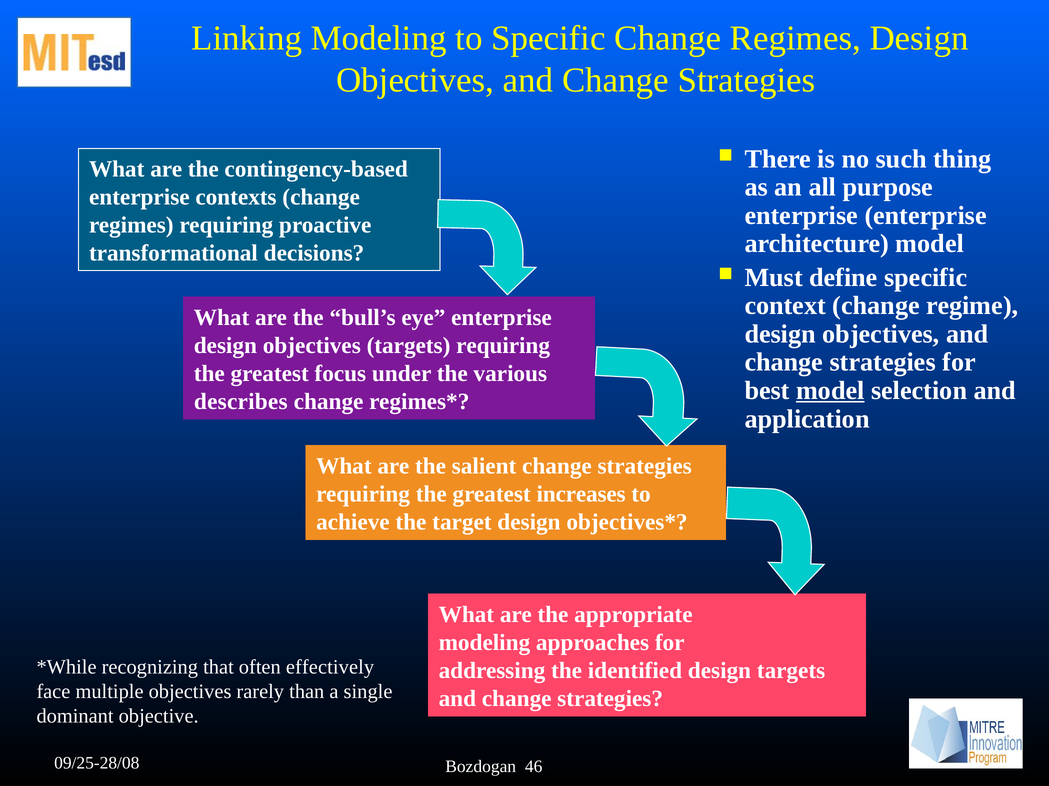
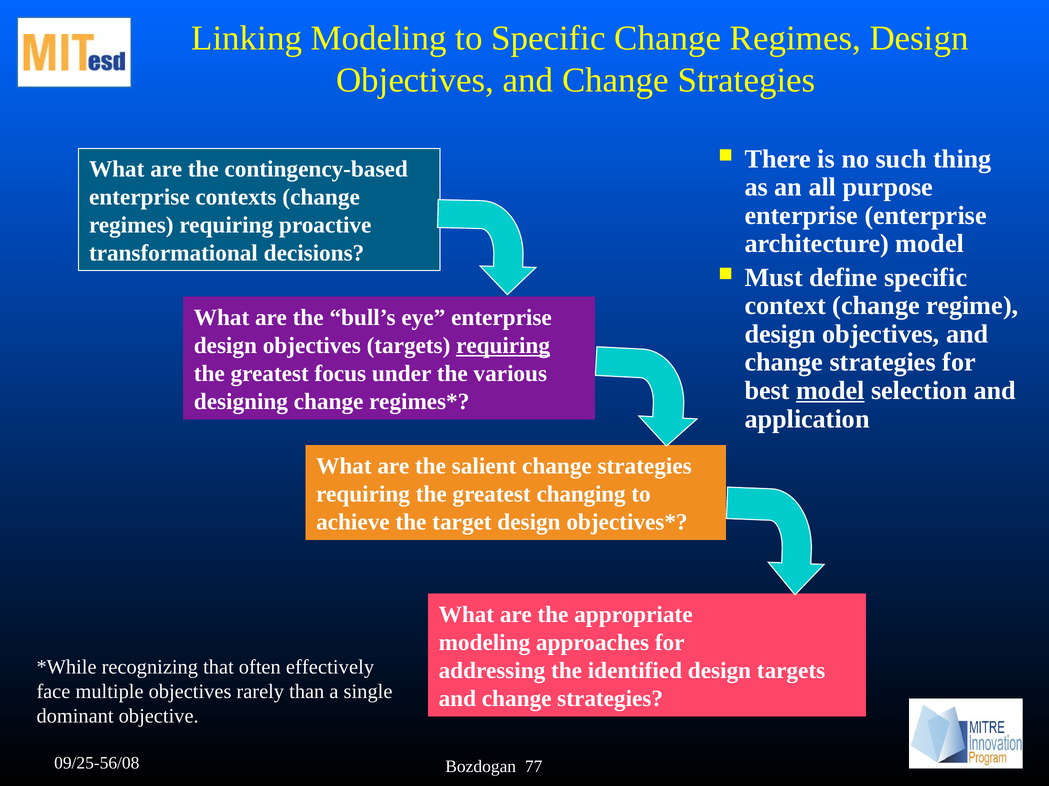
requiring underline: none -> present (503, 346)
describes: describes -> designing (241, 402)
increases: increases -> changing (581, 495)
09/25-28/08: 09/25-28/08 -> 09/25-56/08 (97, 764)
46: 46 -> 77 (534, 767)
